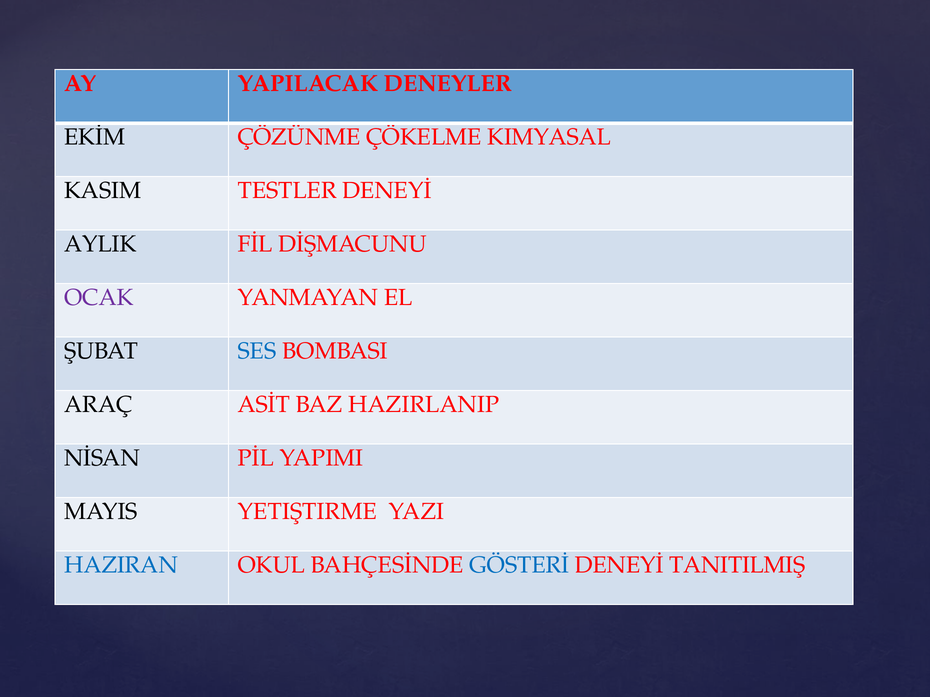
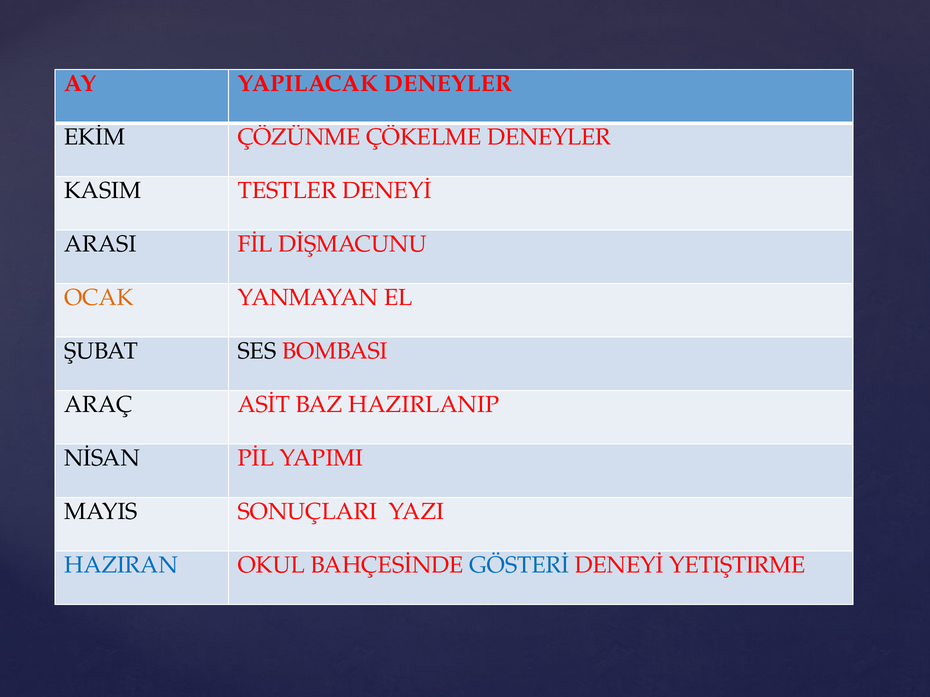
ÇÖKELME KIMYASAL: KIMYASAL -> DENEYLER (549, 137)
AYLIK: AYLIK -> ARASI (100, 244)
OCAK colour: purple -> orange (99, 298)
SES colour: blue -> black (257, 351)
YETIŞTIRME: YETIŞTIRME -> SONUÇLARI (307, 512)
TANITILMIŞ: TANITILMIŞ -> YETIŞTIRME (737, 565)
